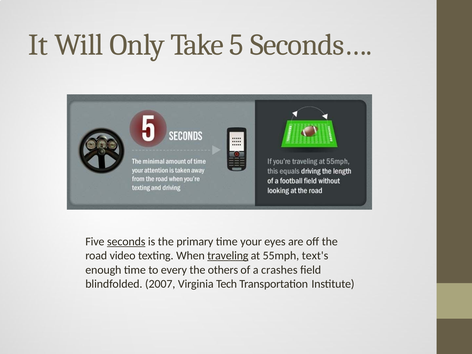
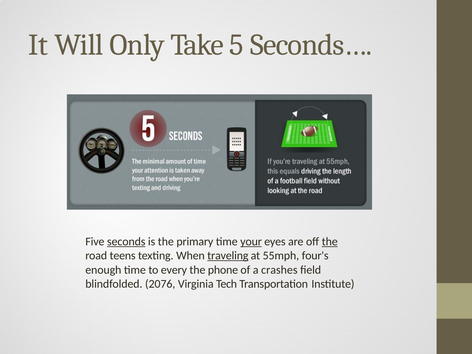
your underline: none -> present (251, 242)
the underline: none -> present (330, 242)
video: video -> teens (123, 256)
text's: text's -> four's (315, 256)
others: others -> phone (223, 270)
2007: 2007 -> 2076 (160, 284)
